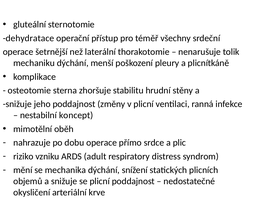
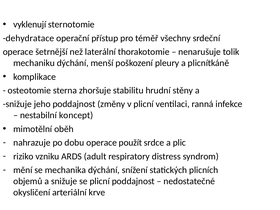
gluteální: gluteální -> vyklenují (30, 24)
přímo: přímo -> použít (130, 143)
